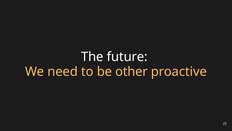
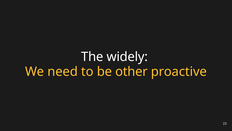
future: future -> widely (127, 57)
